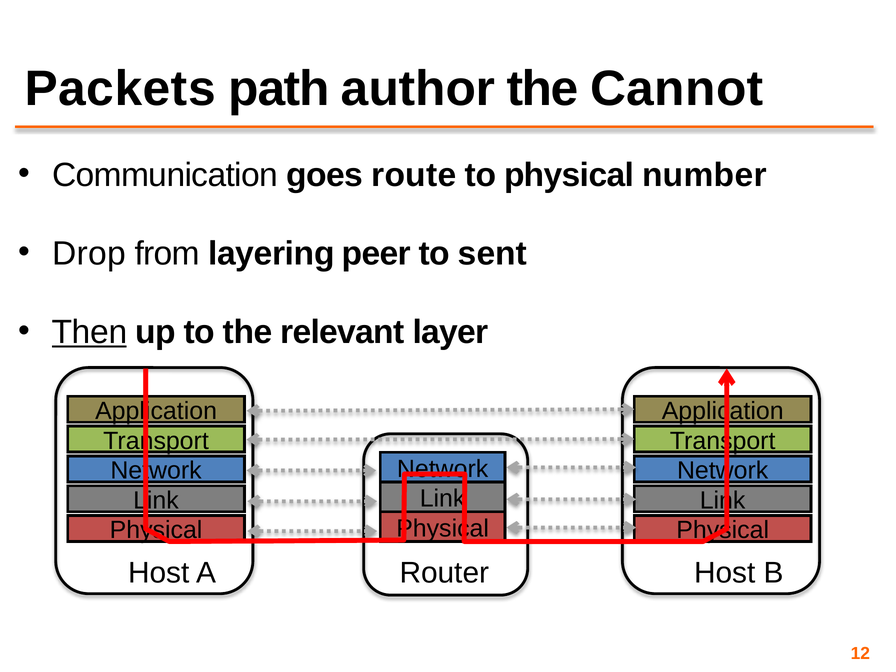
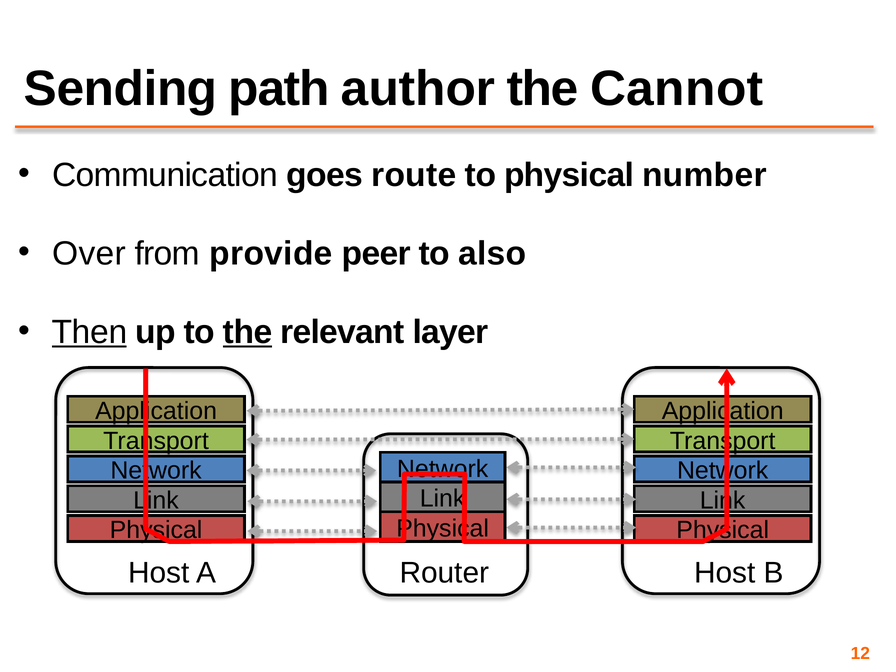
Packets: Packets -> Sending (121, 89)
Drop: Drop -> Over (89, 254)
layering: layering -> provide (271, 254)
sent: sent -> also (492, 254)
the underline: none -> present (248, 332)
